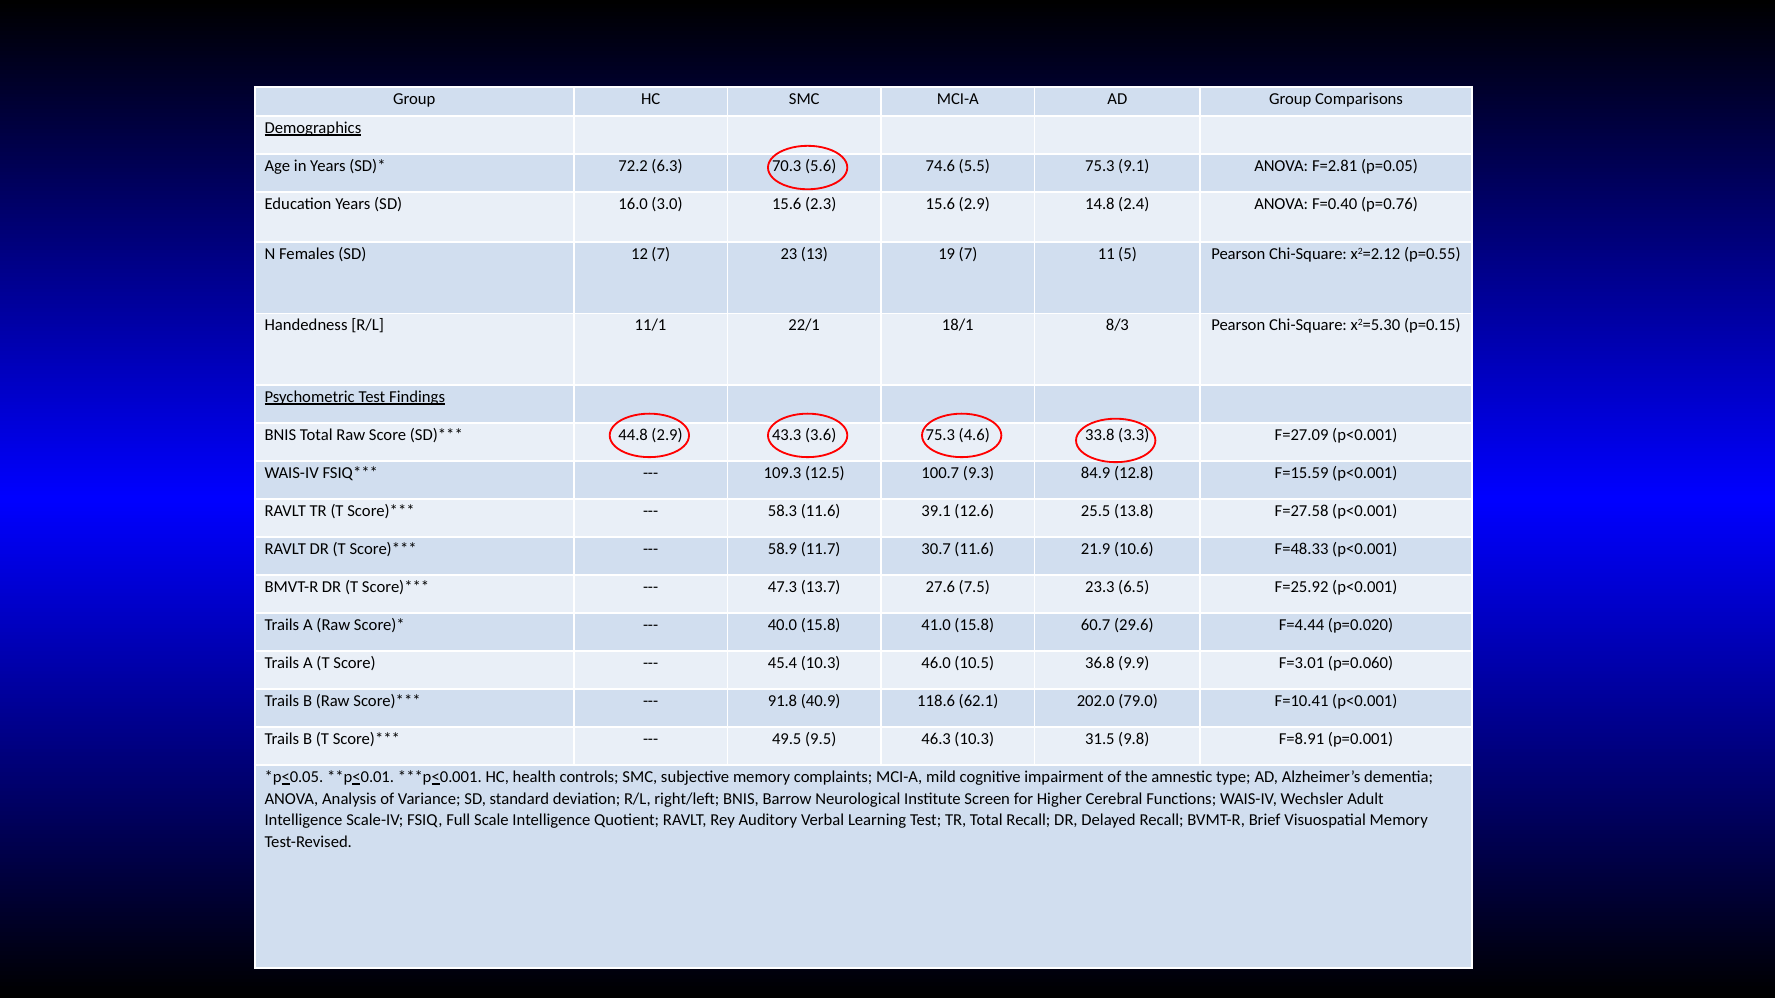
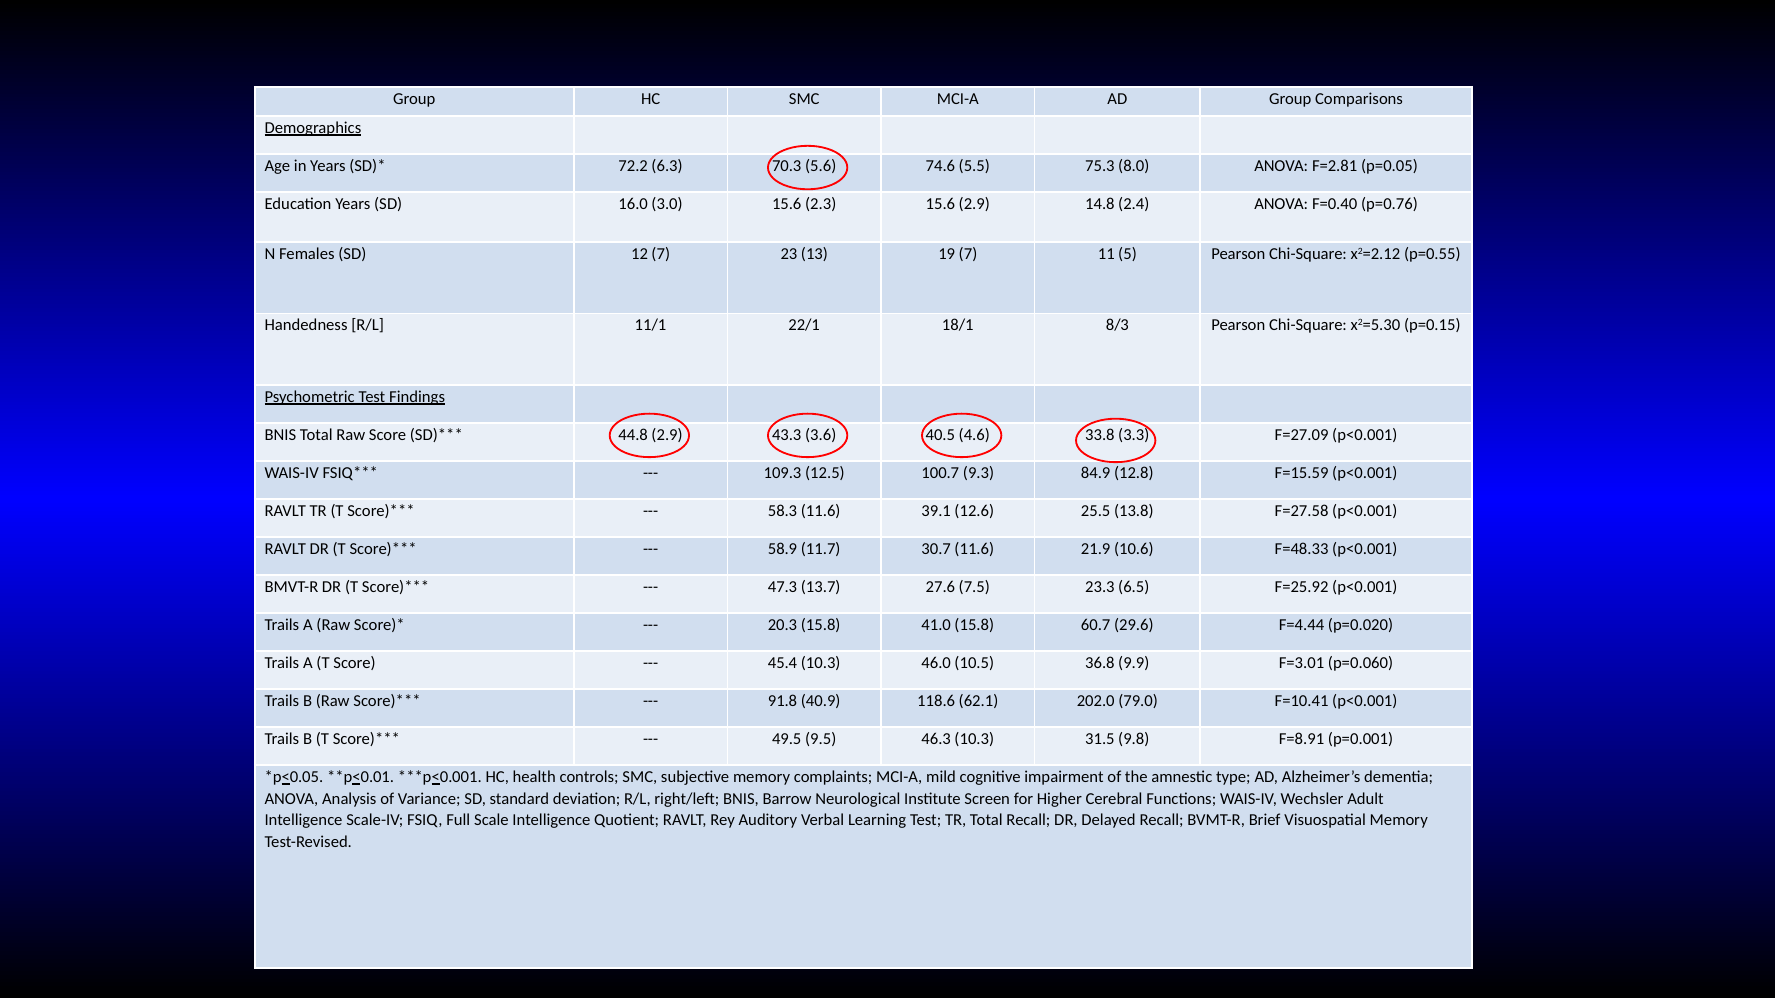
9.1: 9.1 -> 8.0 (1134, 166)
3.6 75.3: 75.3 -> 40.5 (940, 435)
40.0: 40.0 -> 20.3 (782, 625)
